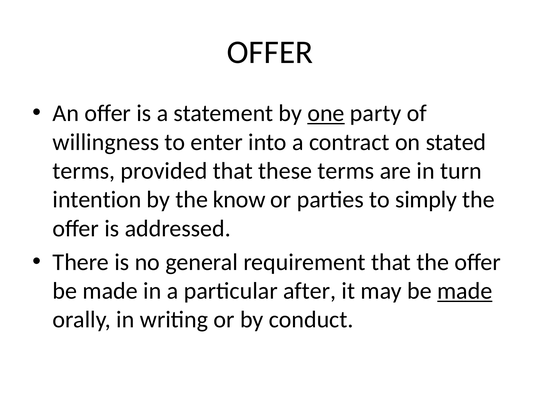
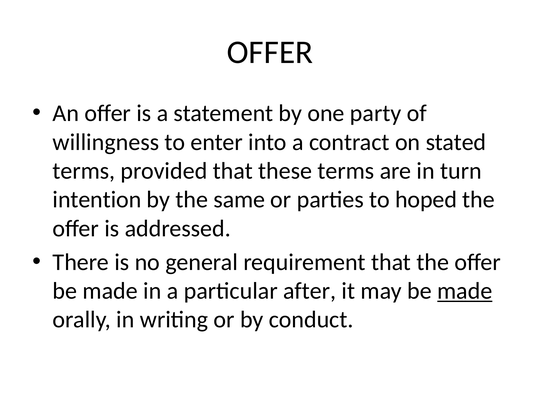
one underline: present -> none (326, 113)
know: know -> same (239, 200)
simply: simply -> hoped (426, 200)
